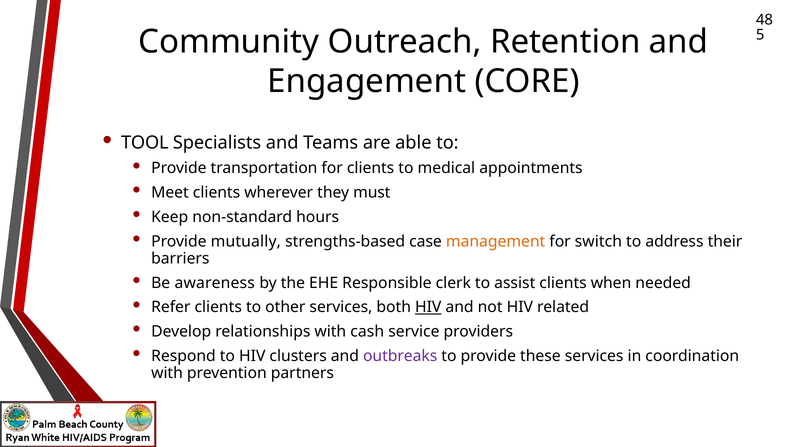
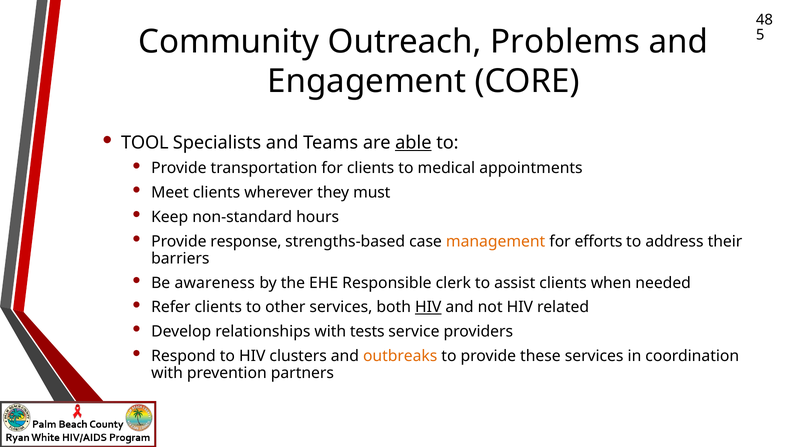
Retention: Retention -> Problems (565, 42)
able underline: none -> present (413, 143)
mutually: mutually -> response (246, 242)
switch: switch -> efforts (598, 242)
cash: cash -> tests (367, 332)
outbreaks colour: purple -> orange (400, 356)
